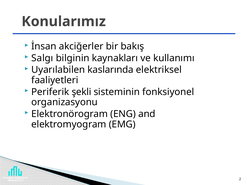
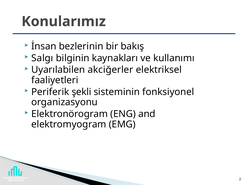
akciğerler: akciğerler -> bezlerinin (81, 46)
kaslarında: kaslarında -> akciğerler (110, 70)
